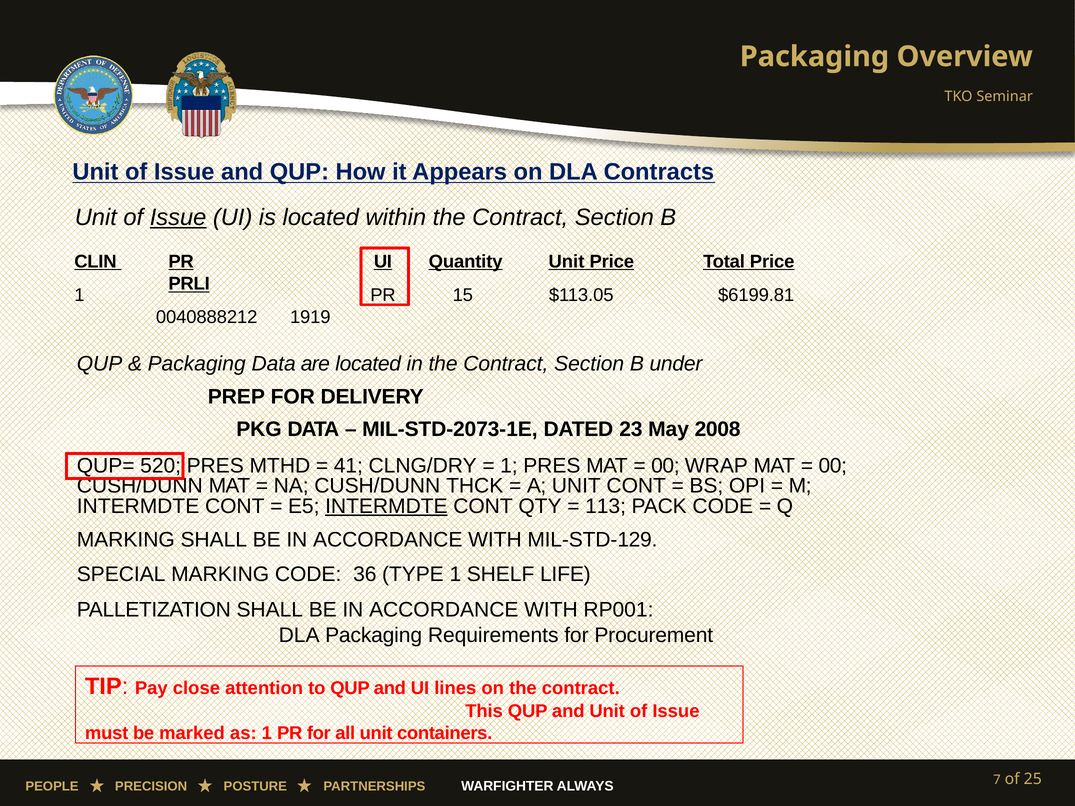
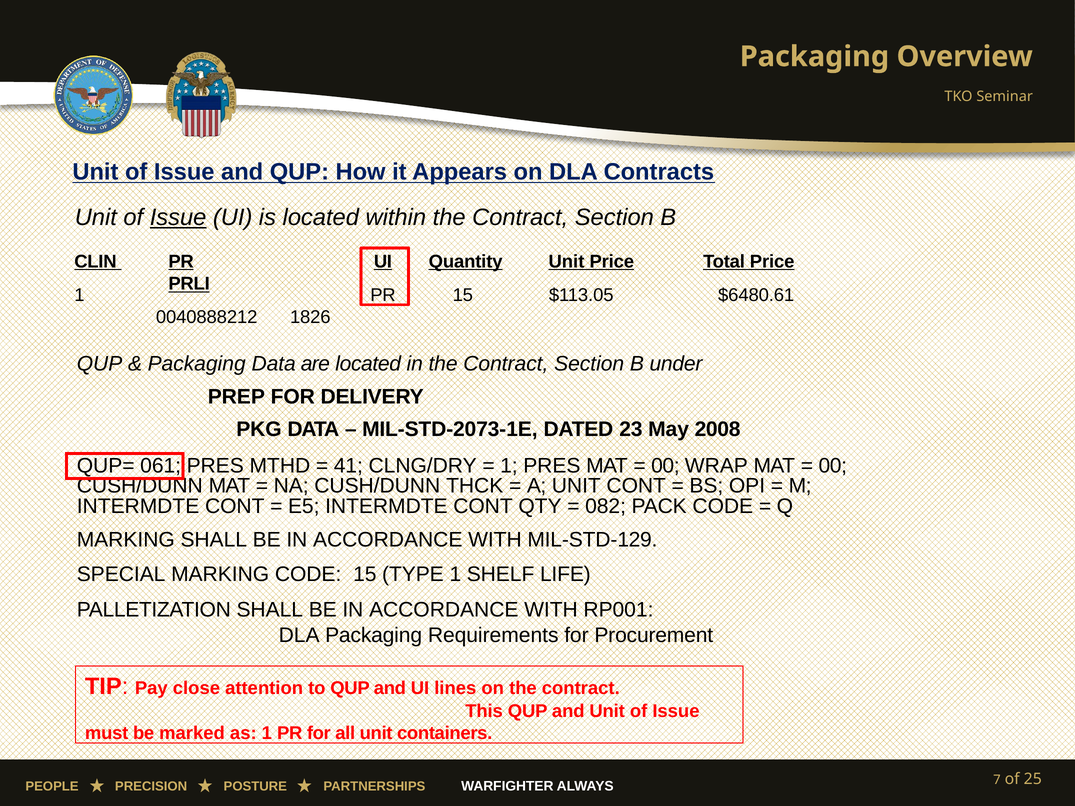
$6199.81: $6199.81 -> $6480.61 (756, 295)
1919: 1919 -> 1826 (310, 317)
520: 520 -> 061 (161, 466)
INTERMDTE underline: present -> none (386, 506)
113: 113 -> 082 (606, 506)
CODE 36: 36 -> 15 (365, 574)
